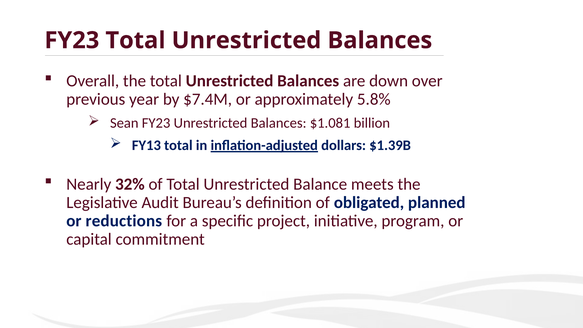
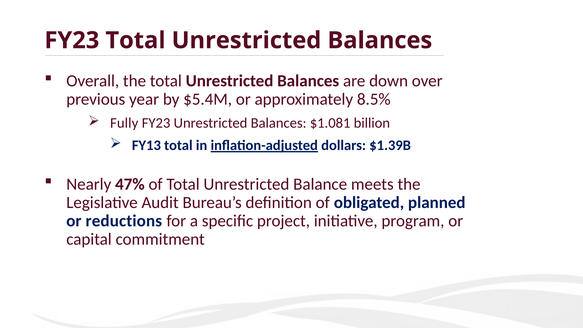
$7.4M: $7.4M -> $5.4M (208, 99)
5.8%: 5.8% -> 8.5% (374, 99)
Sean: Sean -> Fully (124, 123)
32%: 32% -> 47% (130, 184)
